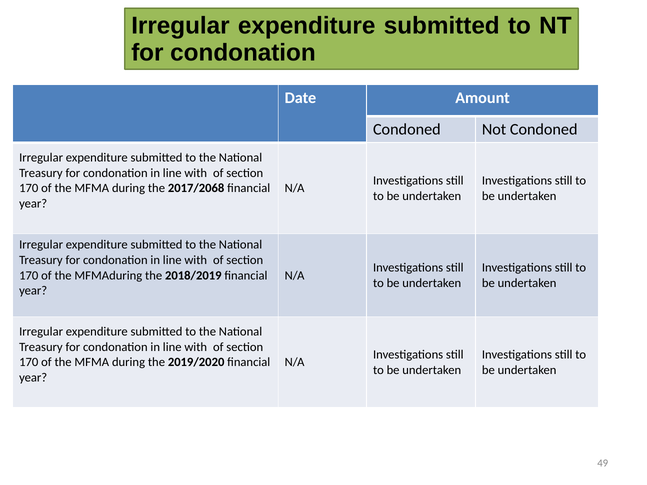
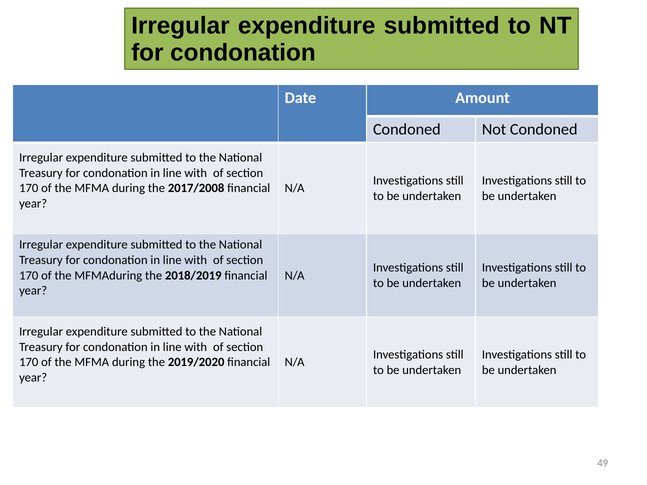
2017/2068: 2017/2068 -> 2017/2008 (196, 188)
